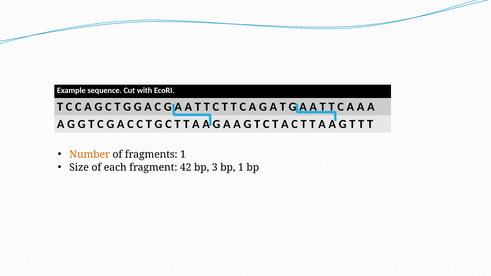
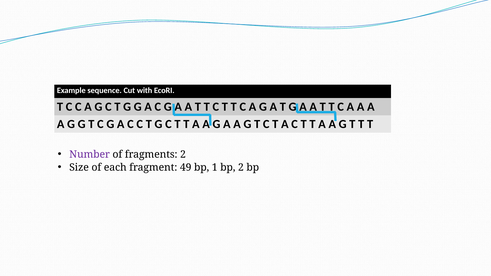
Number colour: orange -> purple (90, 154)
fragments 1: 1 -> 2 (183, 154)
42: 42 -> 49 (186, 168)
3: 3 -> 1 (215, 168)
bp 1: 1 -> 2 (241, 168)
